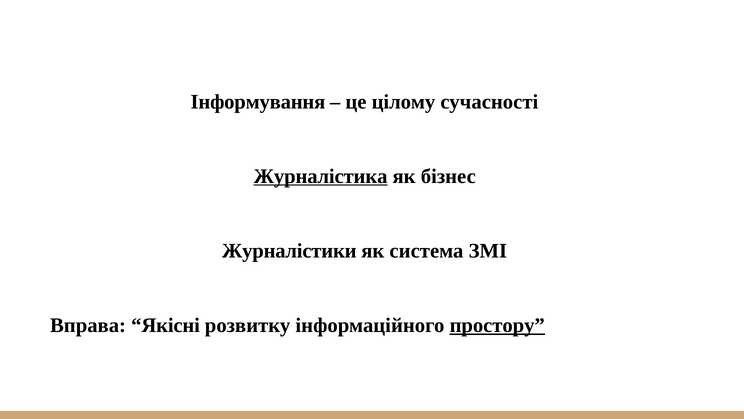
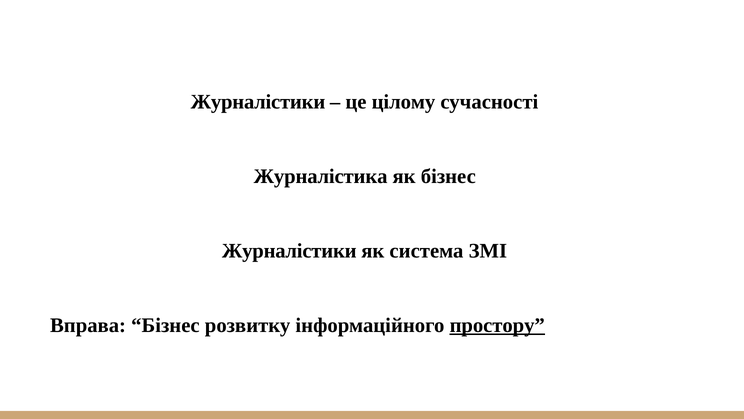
Інформування: Інформування -> Журналістики (258, 102)
Журналістика underline: present -> none (321, 176)
Вправа Якісні: Якісні -> Бізнес (165, 325)
